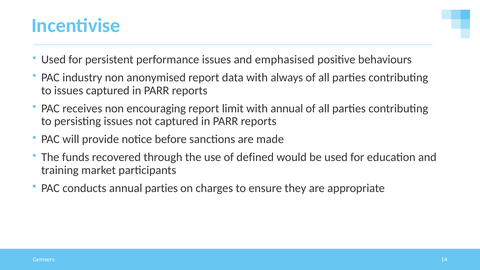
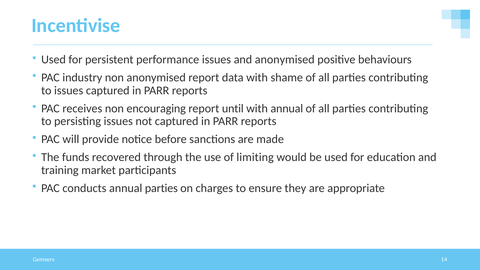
and emphasised: emphasised -> anonymised (285, 60)
always: always -> shame (287, 77)
limit: limit -> until (233, 108)
defined: defined -> limiting (255, 157)
